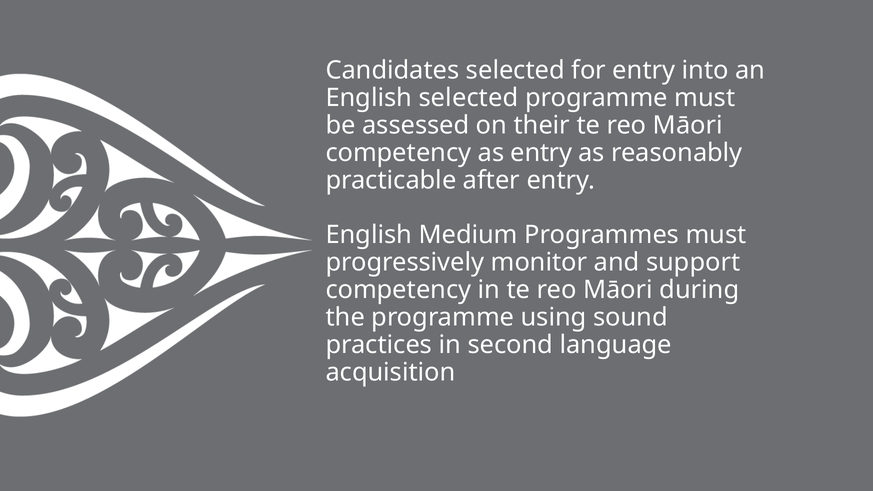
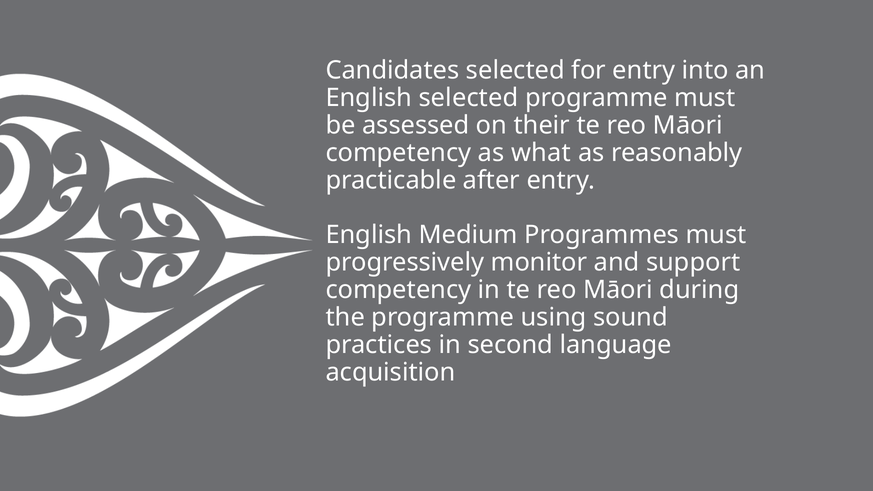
as entry: entry -> what (541, 153)
